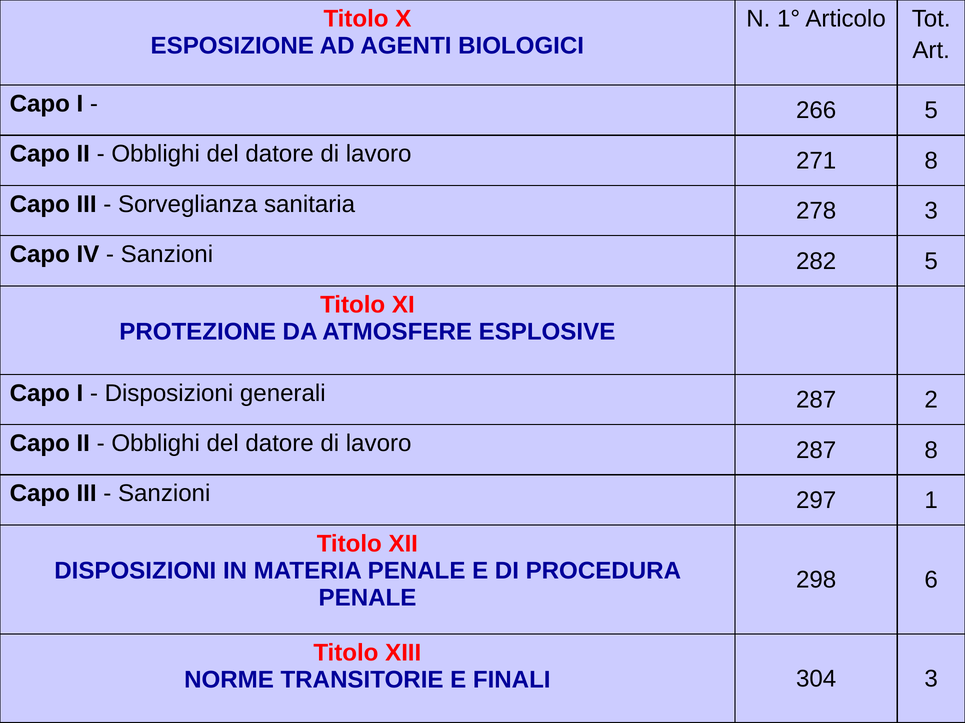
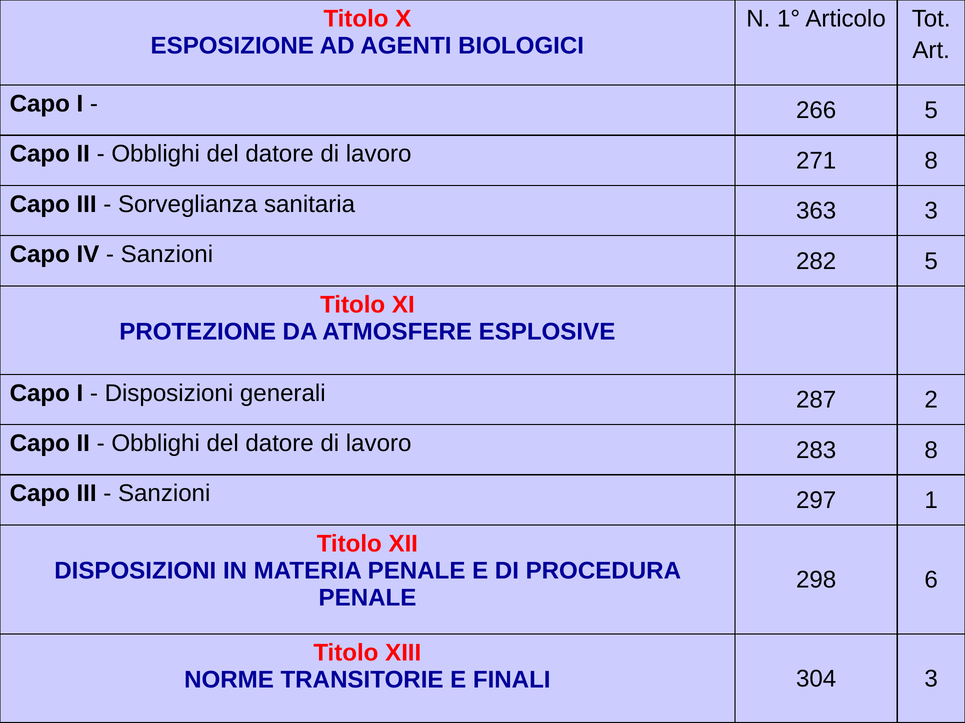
278: 278 -> 363 (816, 211)
lavoro 287: 287 -> 283 (816, 451)
